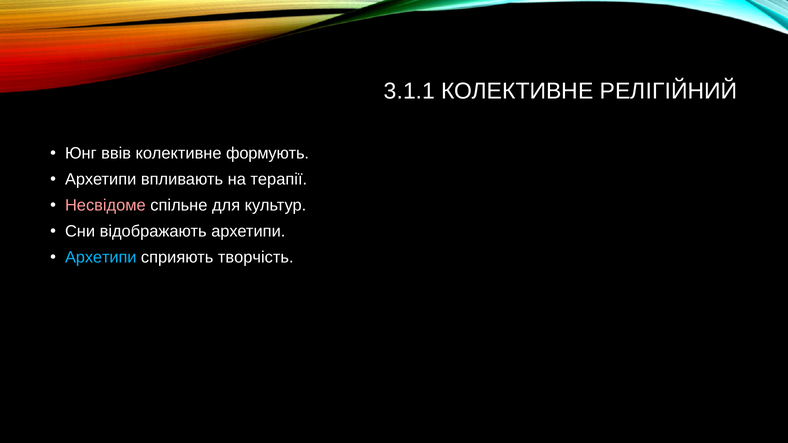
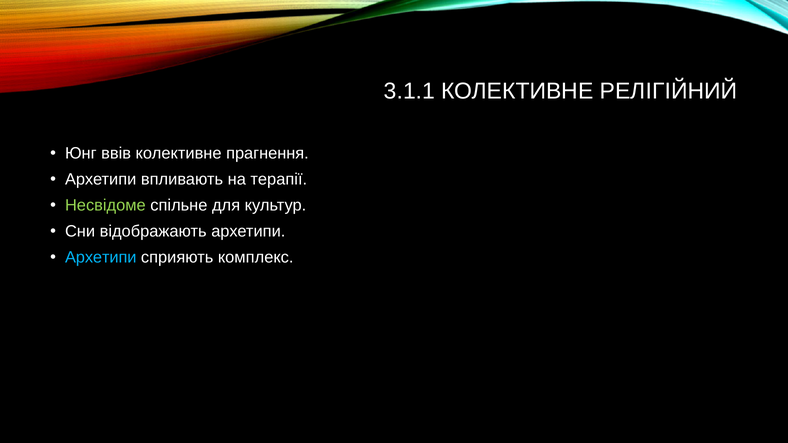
формують: формують -> прагнення (267, 154)
Несвідоме colour: pink -> light green (105, 206)
творчість: творчість -> комплекс (256, 257)
